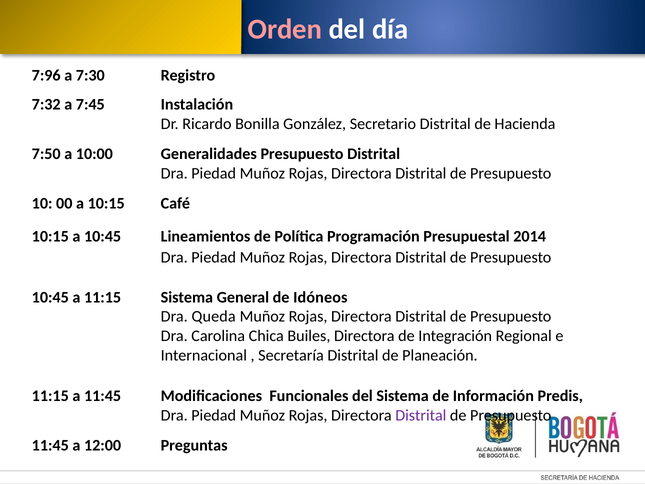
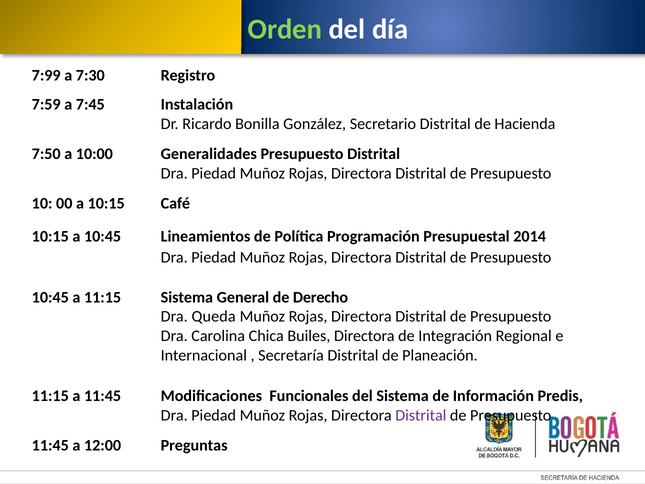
Orden colour: pink -> light green (285, 29)
7:96: 7:96 -> 7:99 (46, 76)
7:32: 7:32 -> 7:59 (46, 105)
Idóneos: Idóneos -> Derecho (320, 297)
